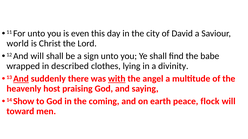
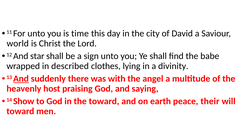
even: even -> time (80, 34)
And will: will -> star (37, 56)
with underline: present -> none (117, 79)
the coming: coming -> toward (104, 102)
flock: flock -> their (210, 102)
